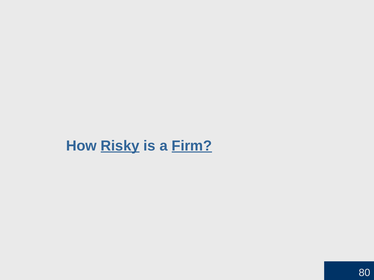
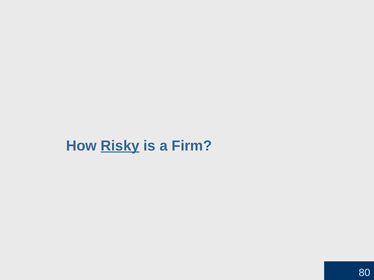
Firm underline: present -> none (192, 146)
